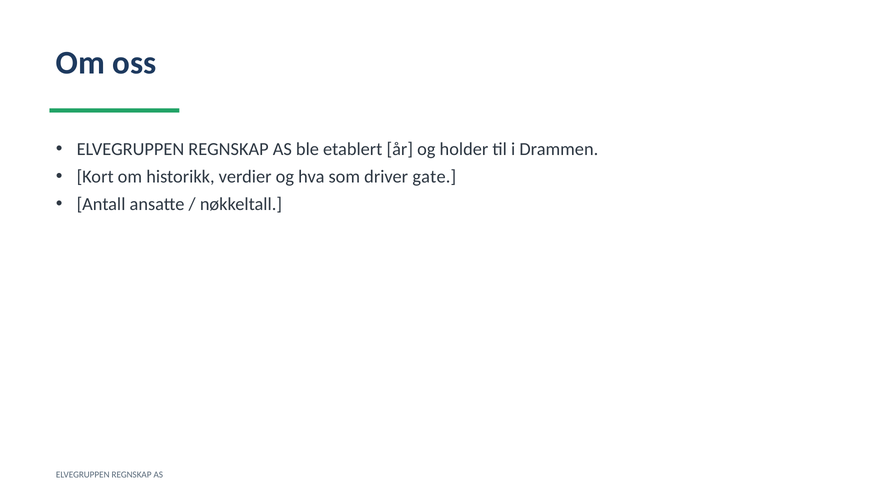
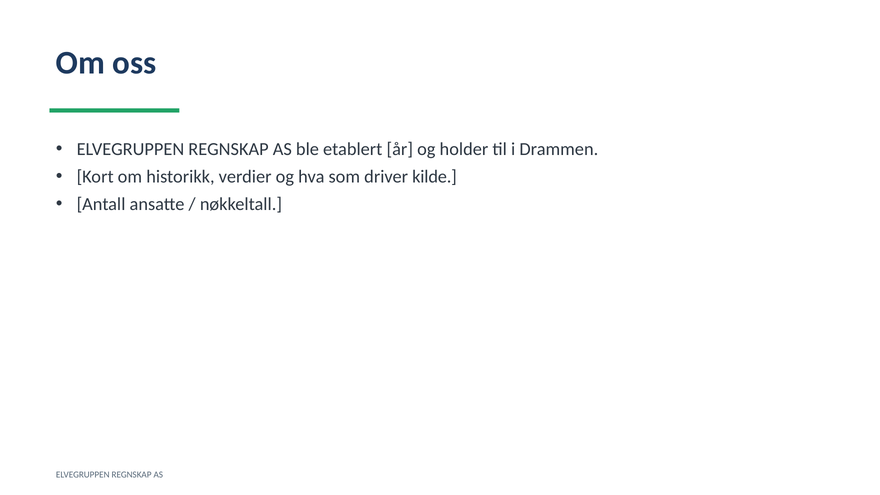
gate: gate -> kilde (435, 177)
